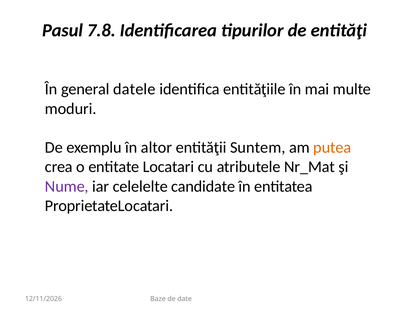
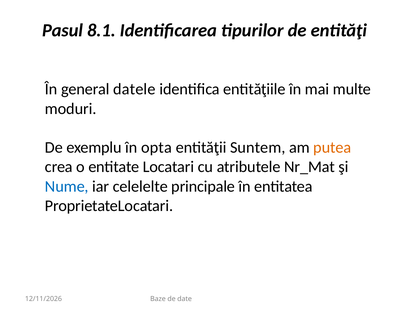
7.8: 7.8 -> 8.1 (101, 30)
altor: altor -> opta (156, 147)
Nume colour: purple -> blue (67, 186)
candidate: candidate -> principale (203, 186)
